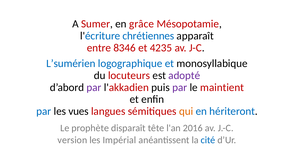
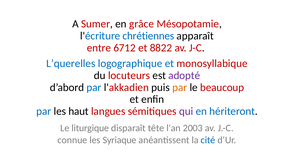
8346: 8346 -> 6712 (125, 48)
4235: 4235 -> 8822 (161, 48)
L’sumérien: L’sumérien -> L’querelles (71, 63)
monosyllabique colour: black -> red (212, 63)
par colour: purple -> blue (94, 87)
par colour: purple -> orange (180, 87)
maintient: maintient -> beaucoup (222, 87)
vues: vues -> haut (79, 111)
qui colour: orange -> purple (186, 111)
prophète: prophète -> liturgique (90, 128)
2016: 2016 -> 2003 (193, 128)
version: version -> connue (72, 139)
Impérial: Impérial -> Syriaque (120, 139)
